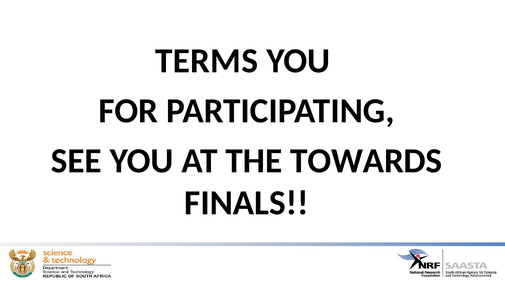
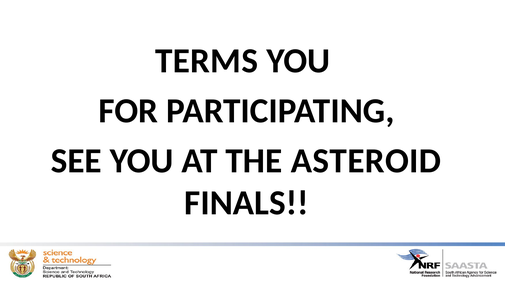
TOWARDS: TOWARDS -> ASTEROID (366, 161)
